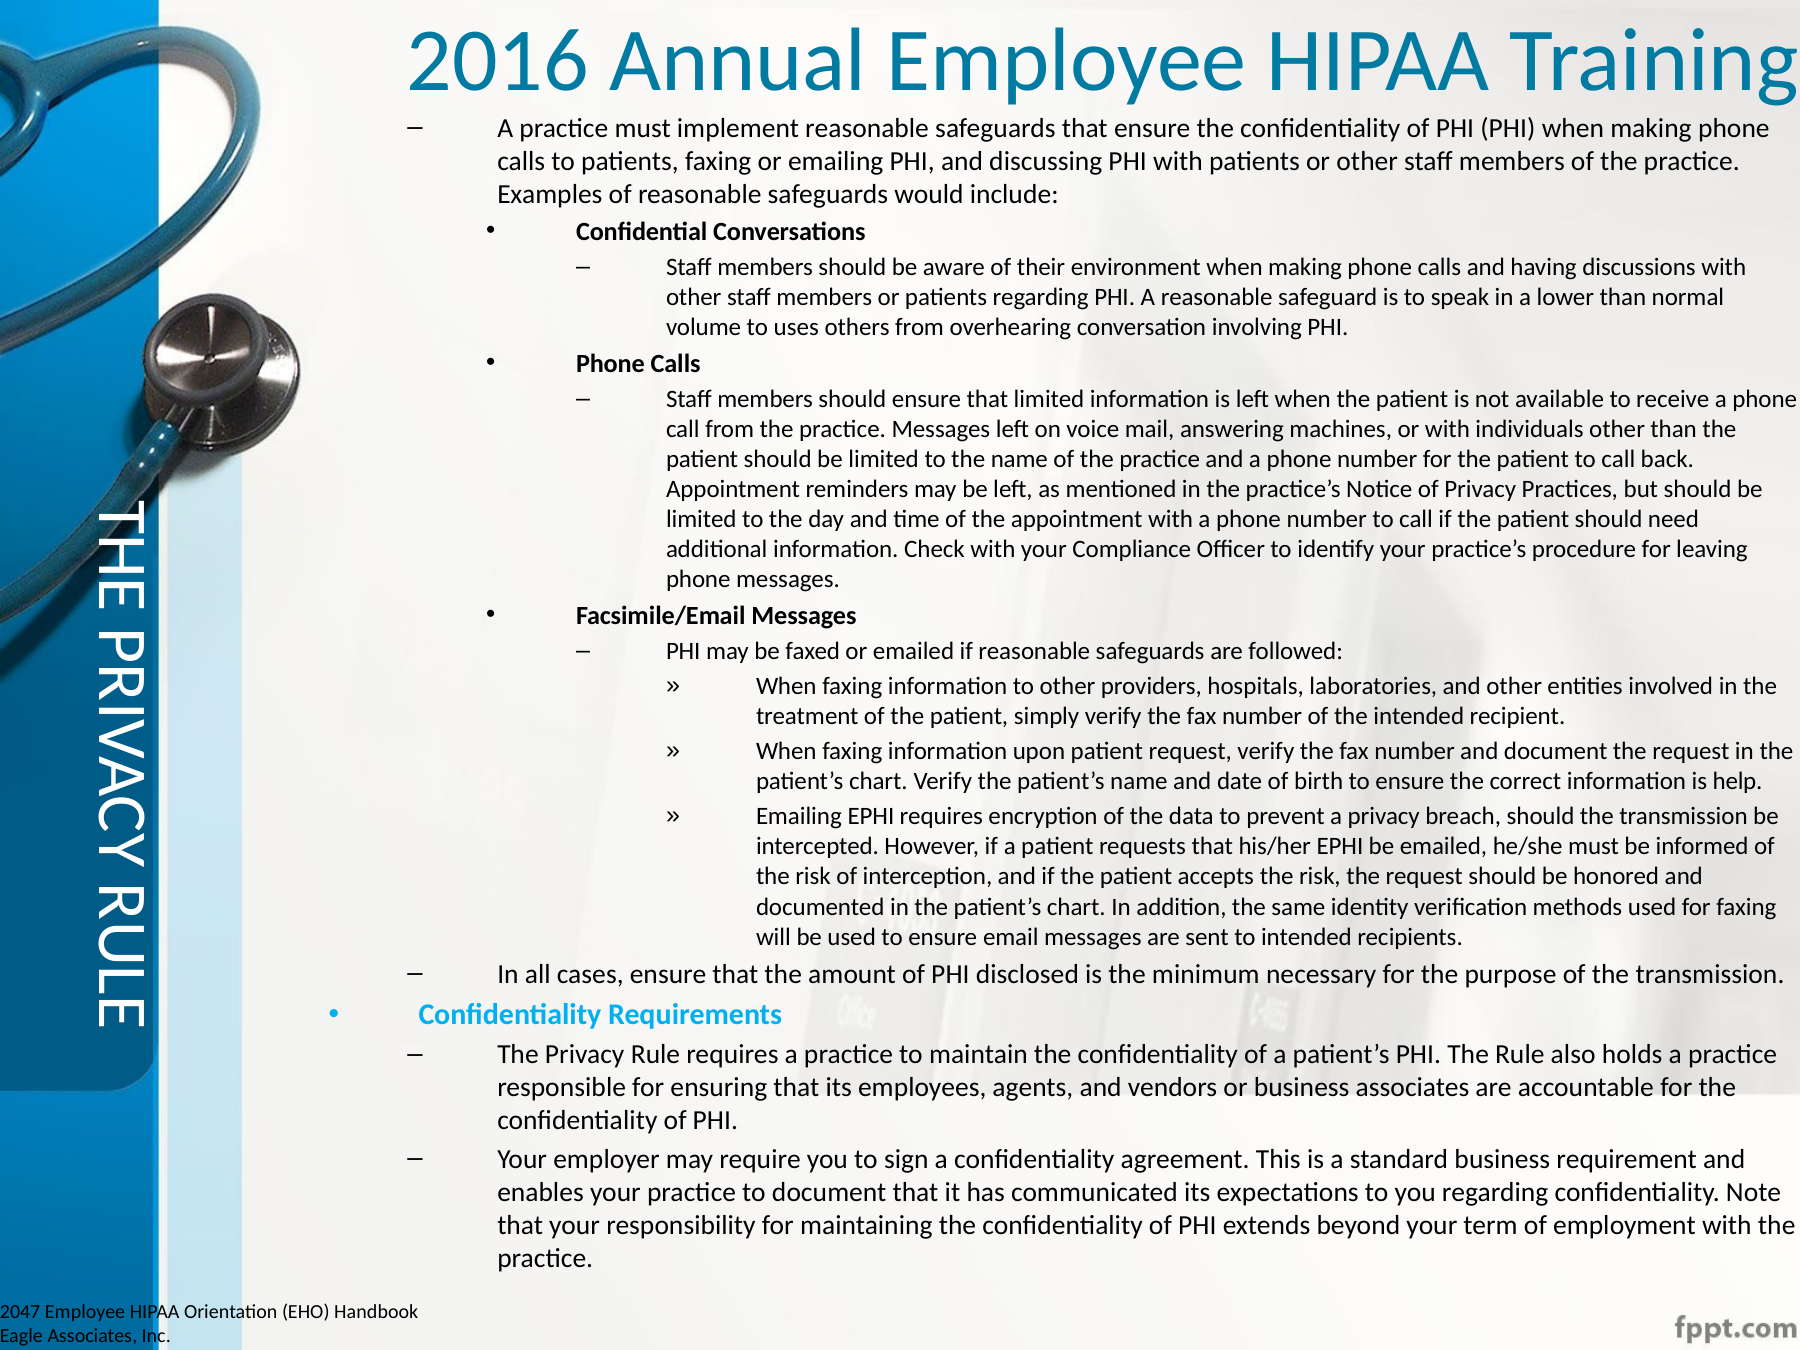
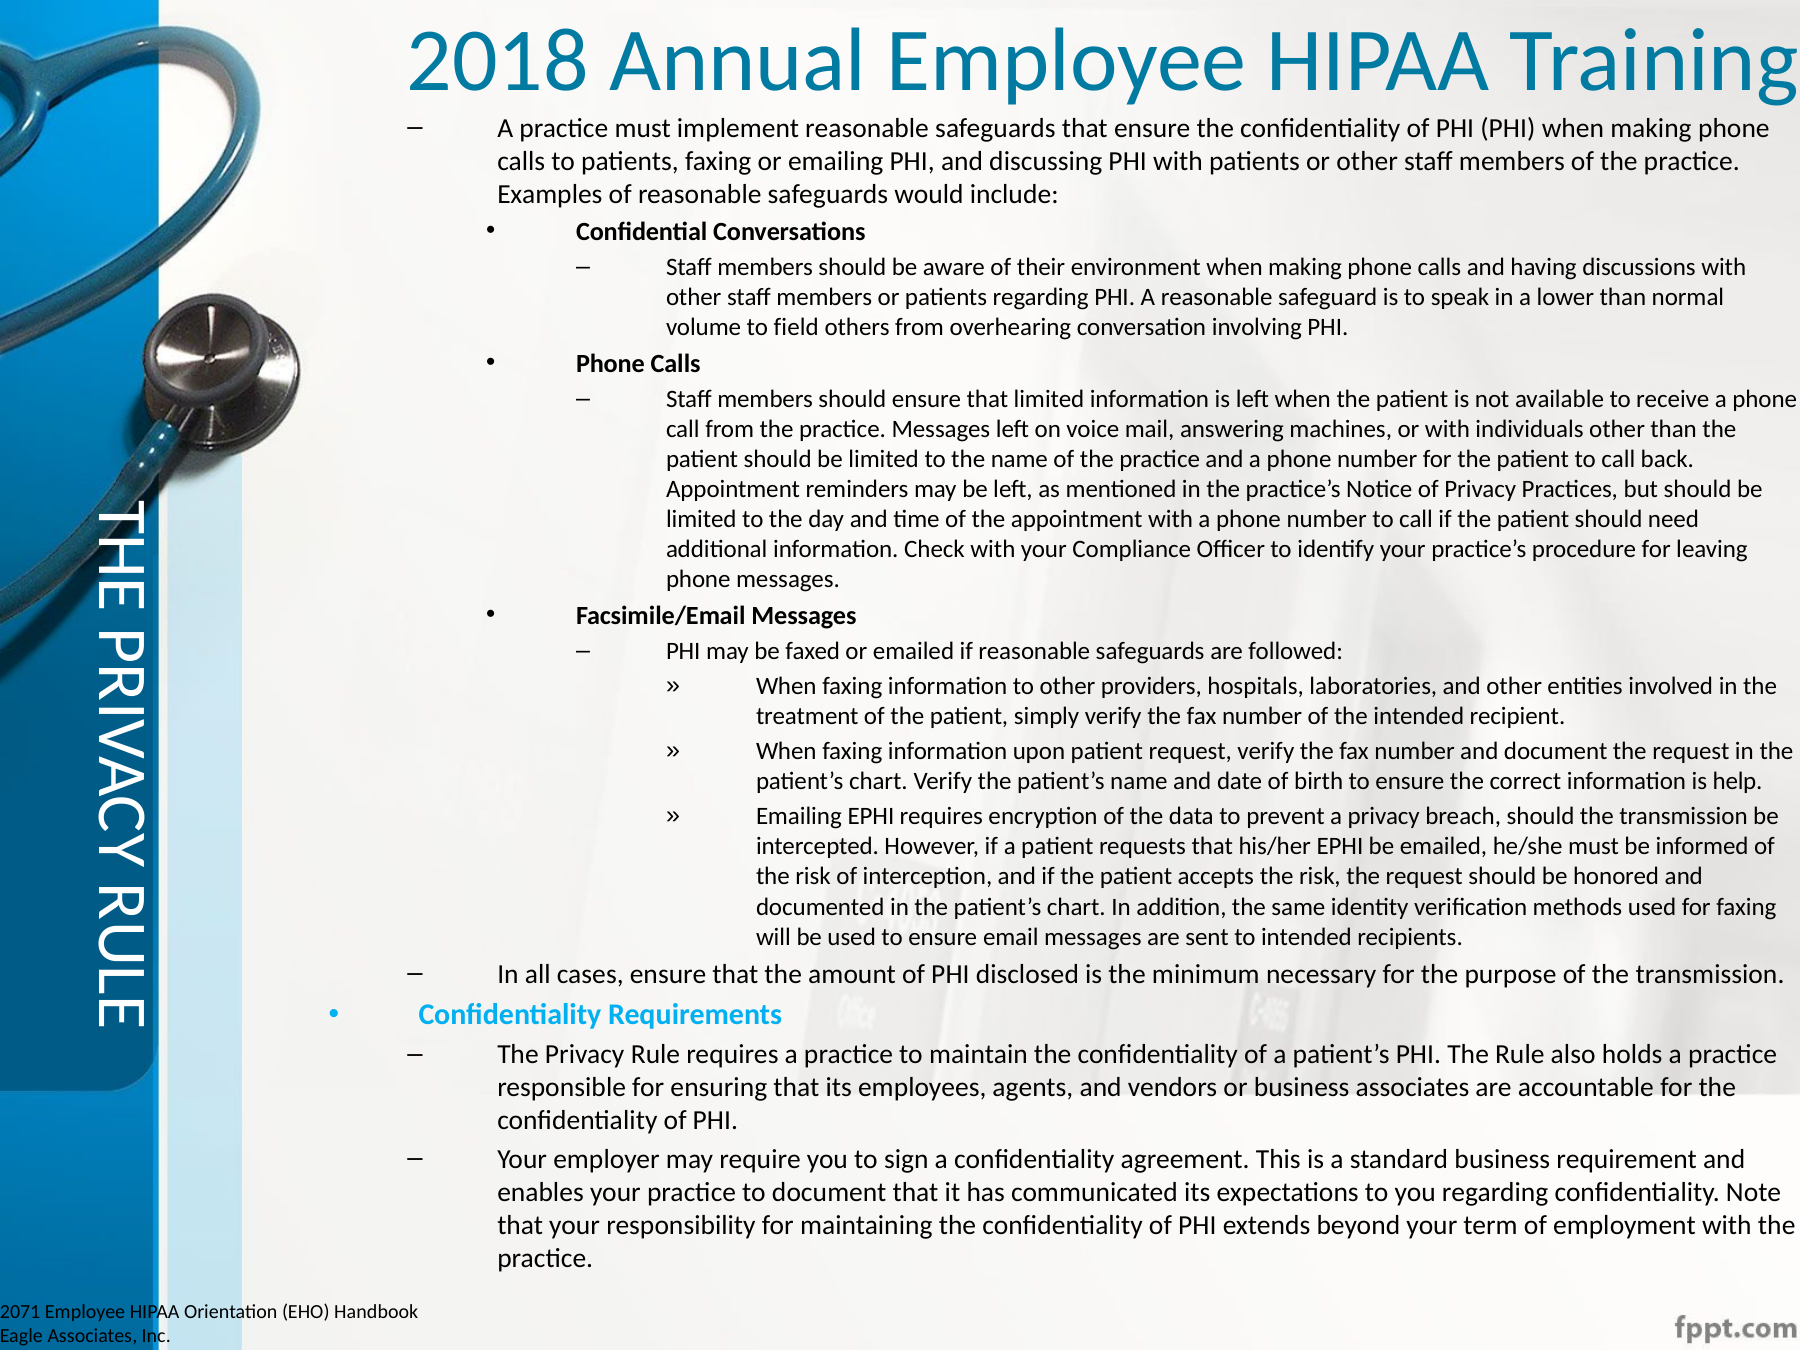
2016: 2016 -> 2018 (498, 61)
uses: uses -> field (796, 327)
2047: 2047 -> 2071 (20, 1312)
